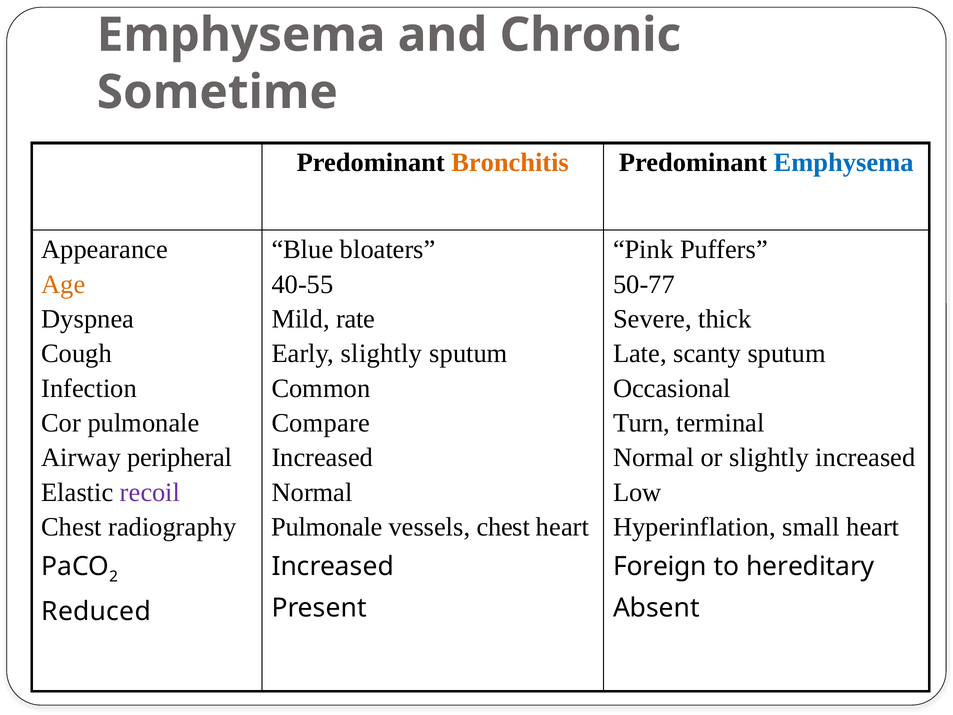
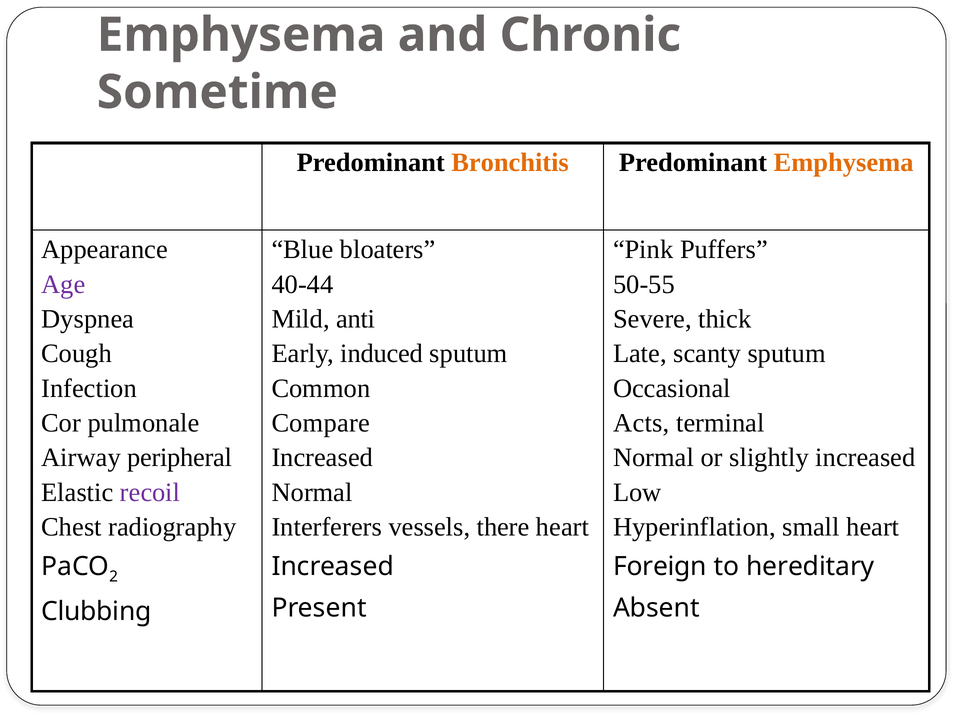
Emphysema colour: blue -> orange (844, 163)
Age colour: orange -> purple (63, 284)
40-55: 40-55 -> 40-44 (303, 284)
50-77: 50-77 -> 50-55 (644, 284)
rate: rate -> anti (356, 319)
Early slightly: slightly -> induced (382, 354)
Turn: Turn -> Acts (641, 423)
Pulmonale: Pulmonale -> Interferers (327, 527)
vessels chest: chest -> there (503, 527)
Reduced: Reduced -> Clubbing (96, 611)
